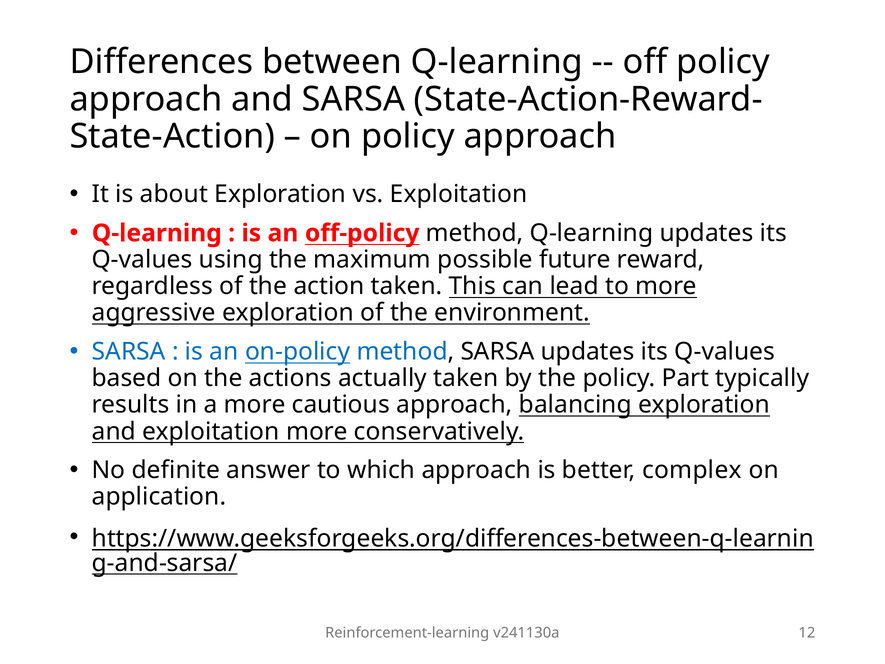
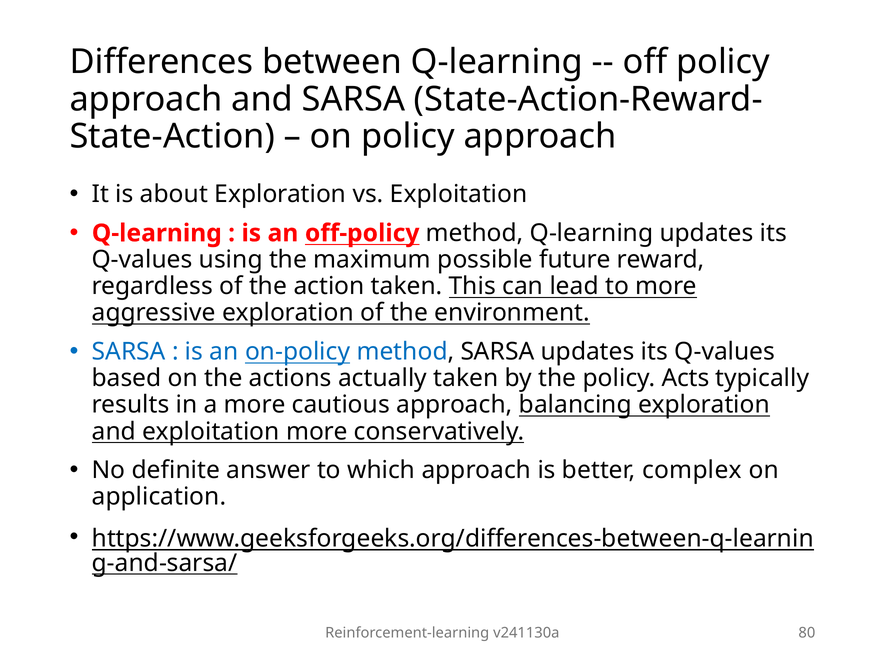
Part: Part -> Acts (686, 378)
12: 12 -> 80 (807, 633)
